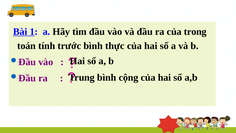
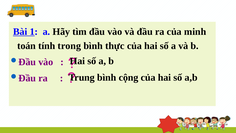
trong: trong -> minh (195, 32)
trước: trước -> trong (69, 46)
